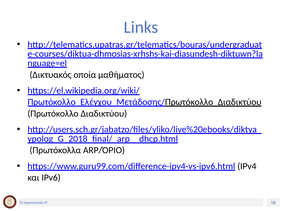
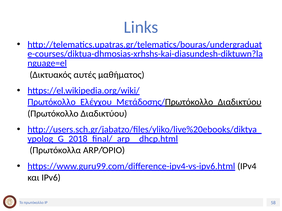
οποία: οποία -> αυτές (85, 75)
